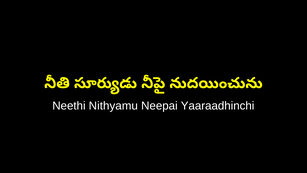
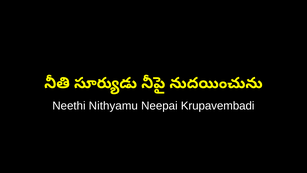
Yaaraadhinchi: Yaaraadhinchi -> Krupavembadi (218, 106)
